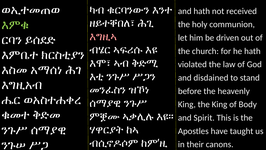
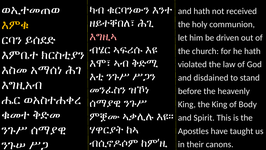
እምቁ colour: light green -> yellow (15, 25)
